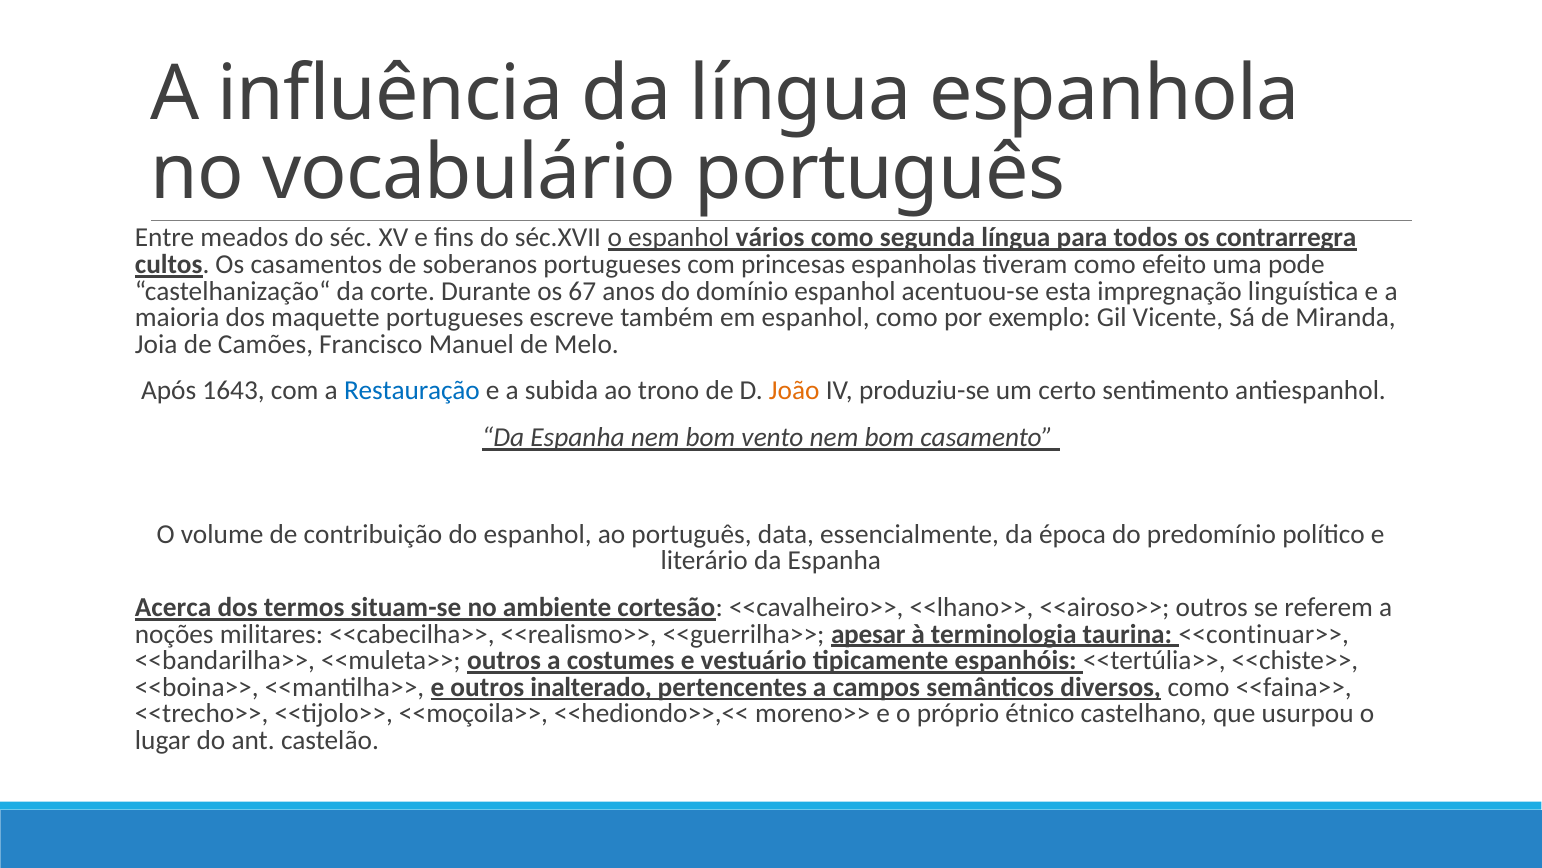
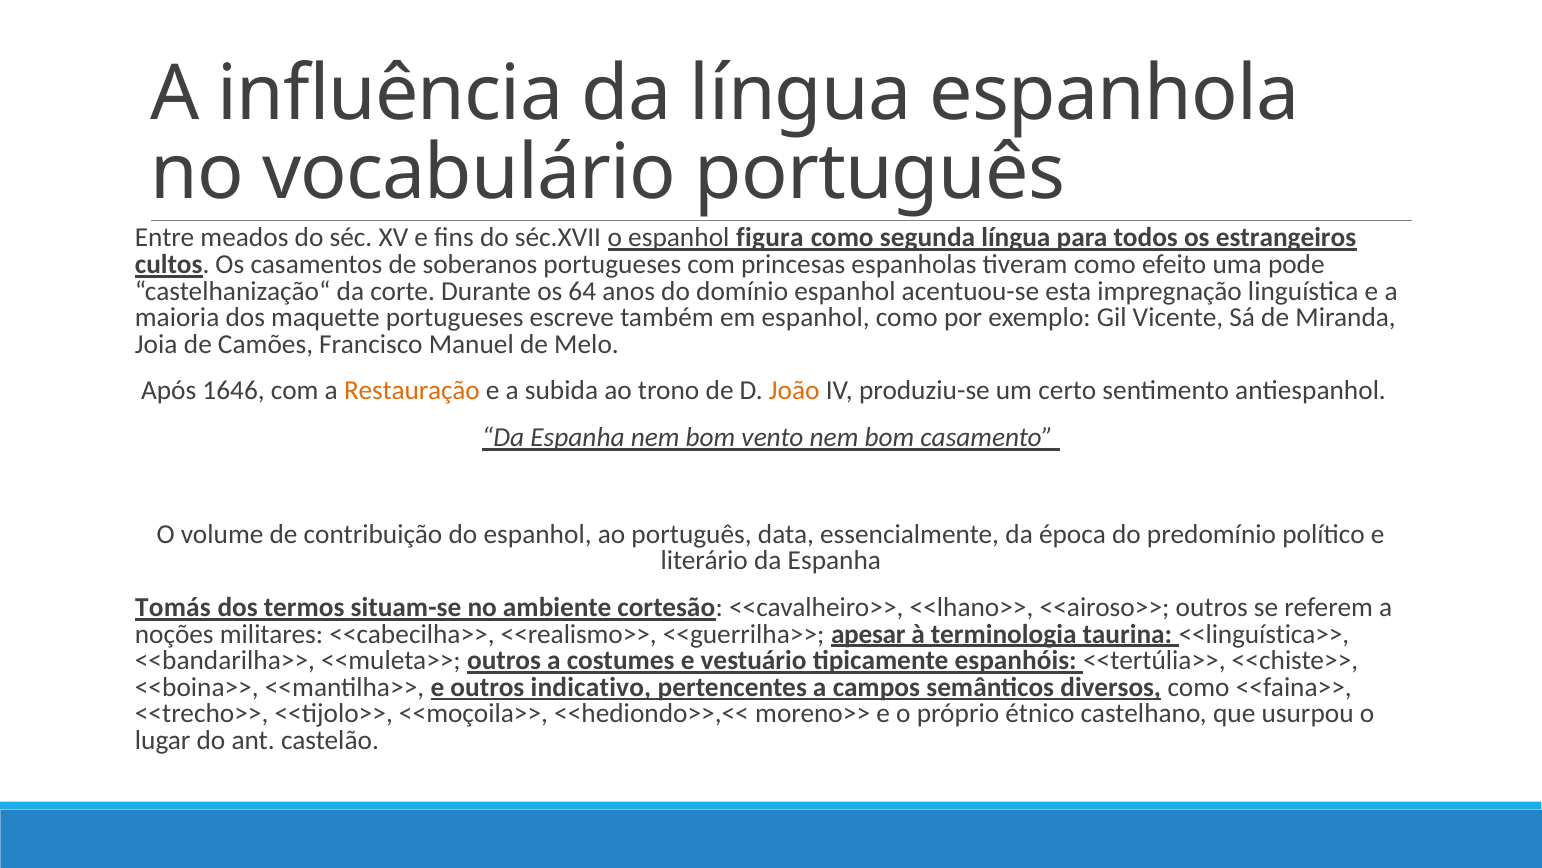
vários: vários -> figura (770, 238)
contrarregra: contrarregra -> estrangeiros (1286, 238)
67: 67 -> 64 (582, 291)
1643: 1643 -> 1646 (234, 391)
Restauração colour: blue -> orange (412, 391)
Acerca: Acerca -> Tomás (173, 607)
<<continuar>>: <<continuar>> -> <<linguística>> (1264, 634)
inalterado: inalterado -> indicativo (591, 687)
